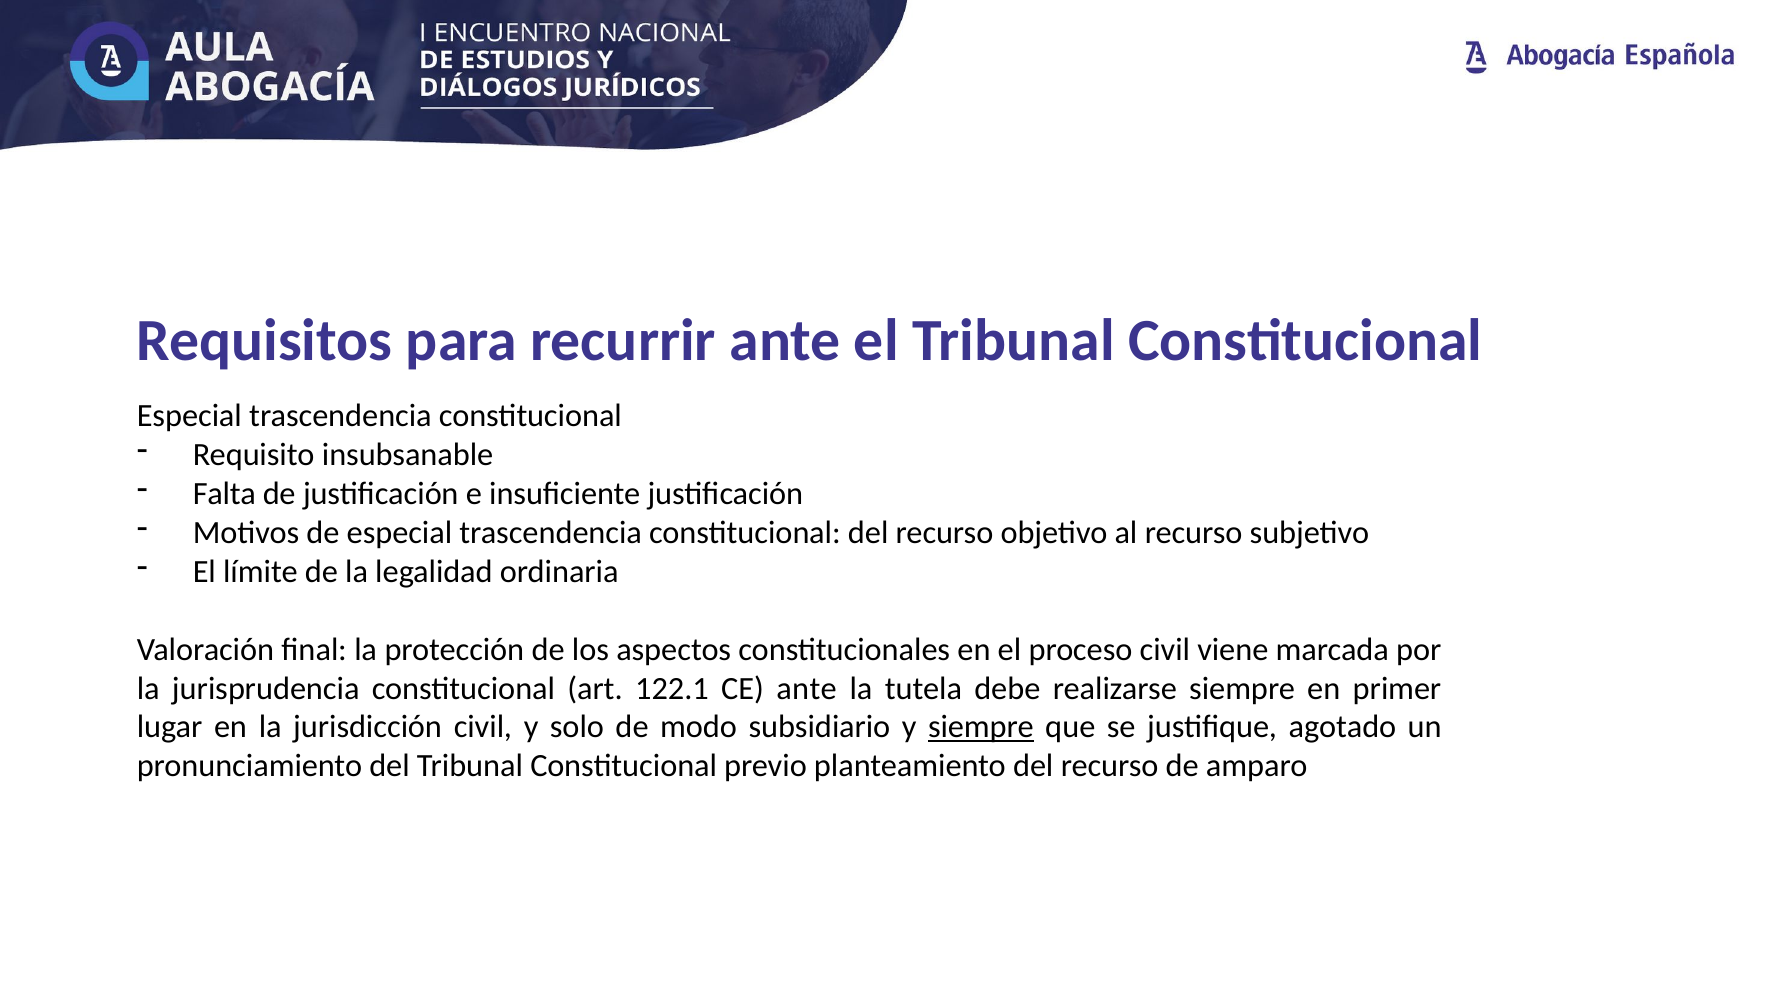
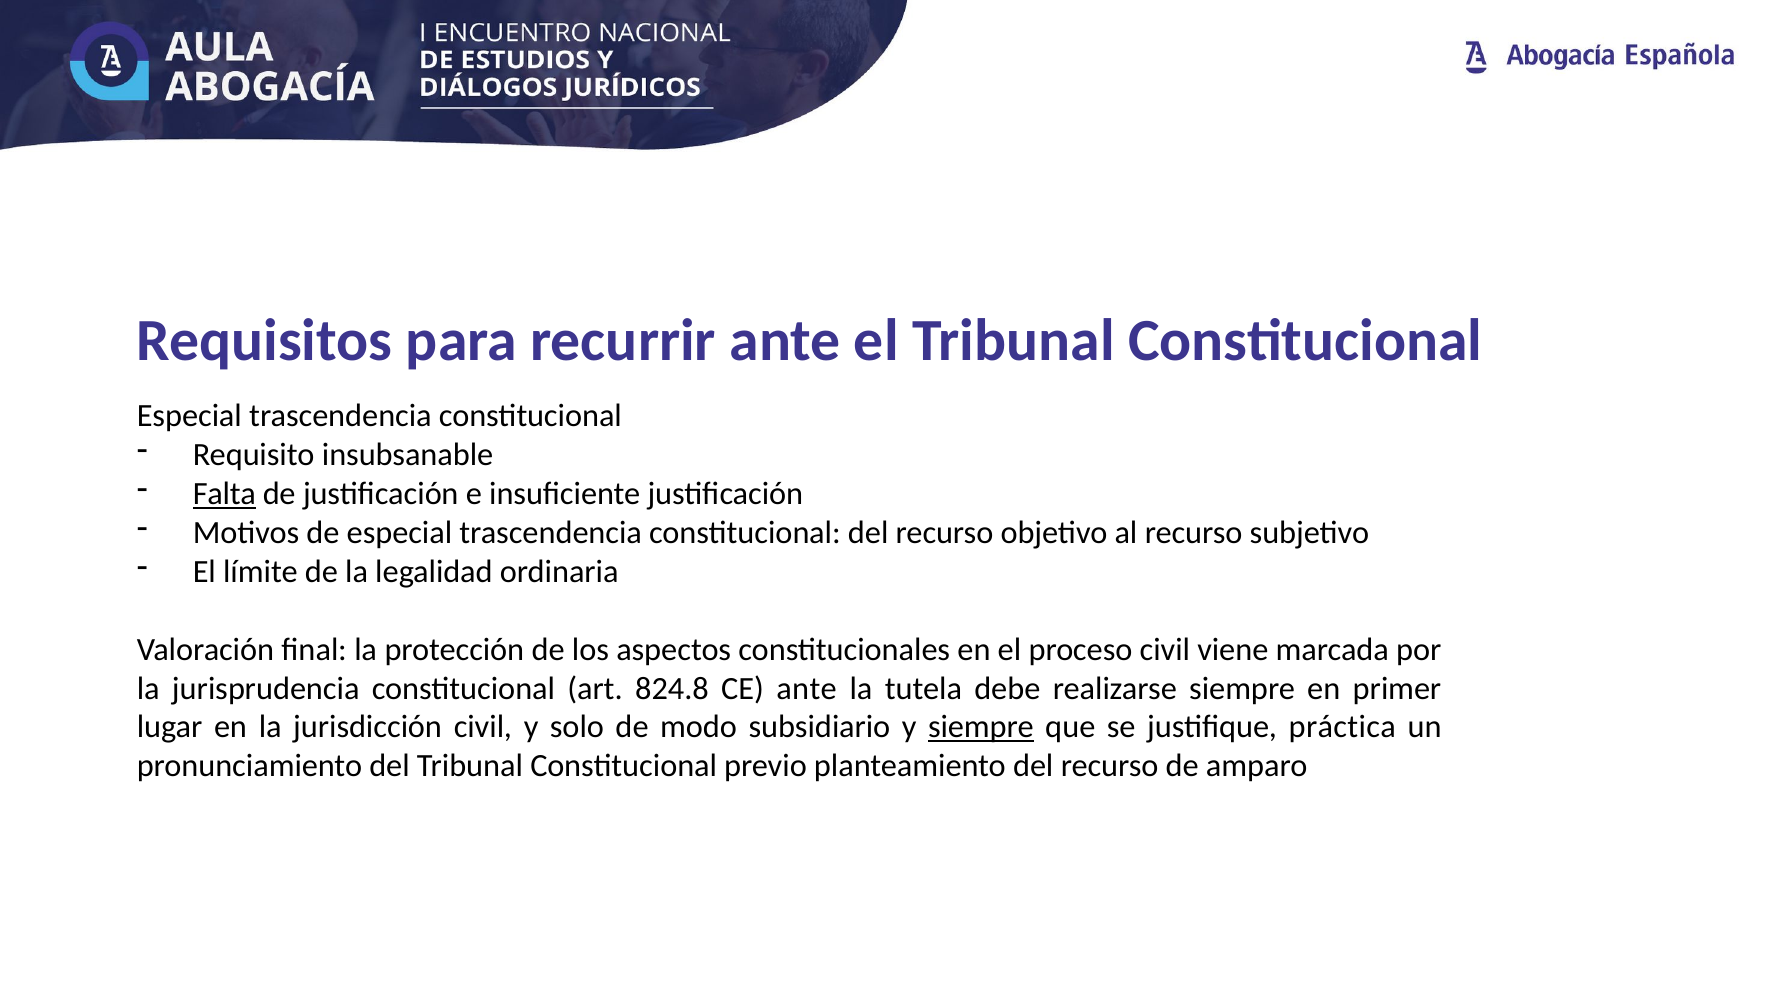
Falta underline: none -> present (224, 494)
122.1: 122.1 -> 824.8 (672, 688)
agotado: agotado -> práctica (1342, 727)
